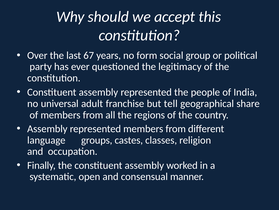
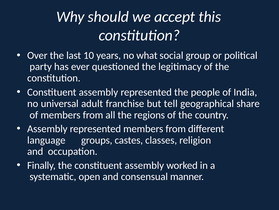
67: 67 -> 10 (89, 55)
form: form -> what (147, 55)
